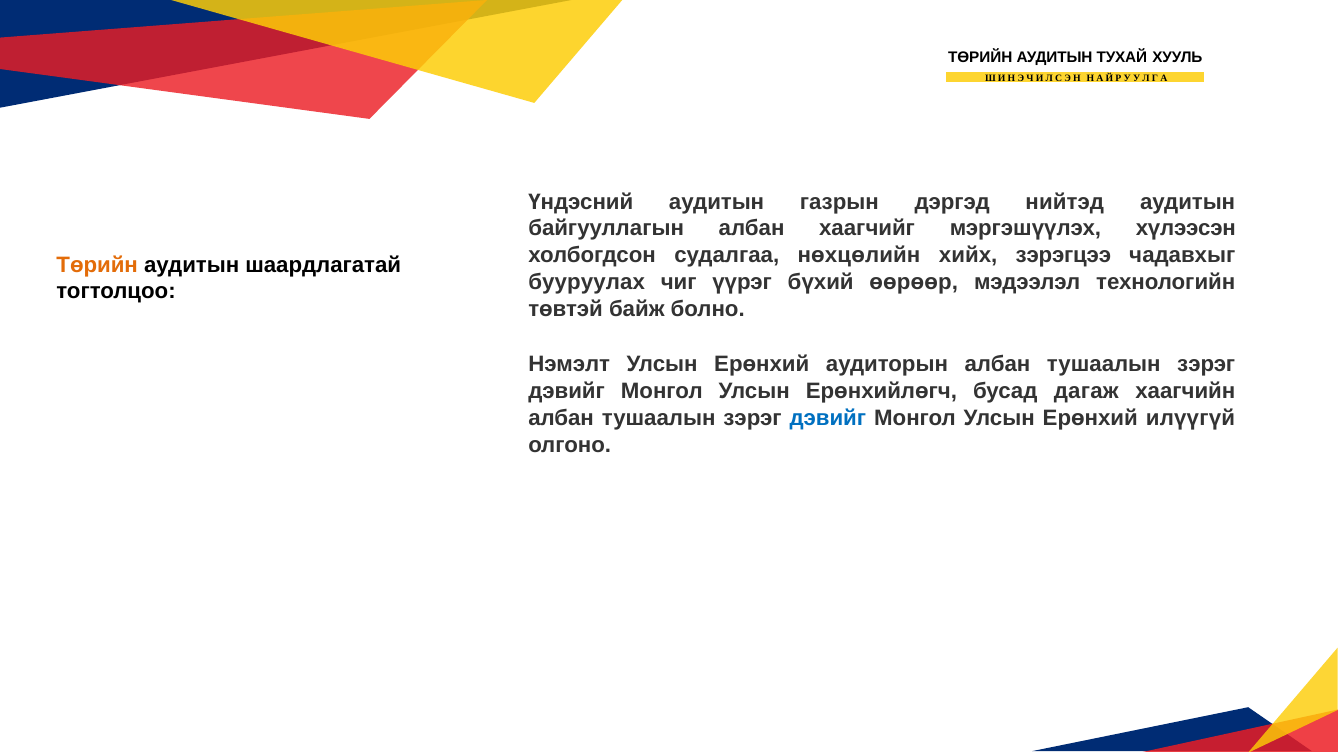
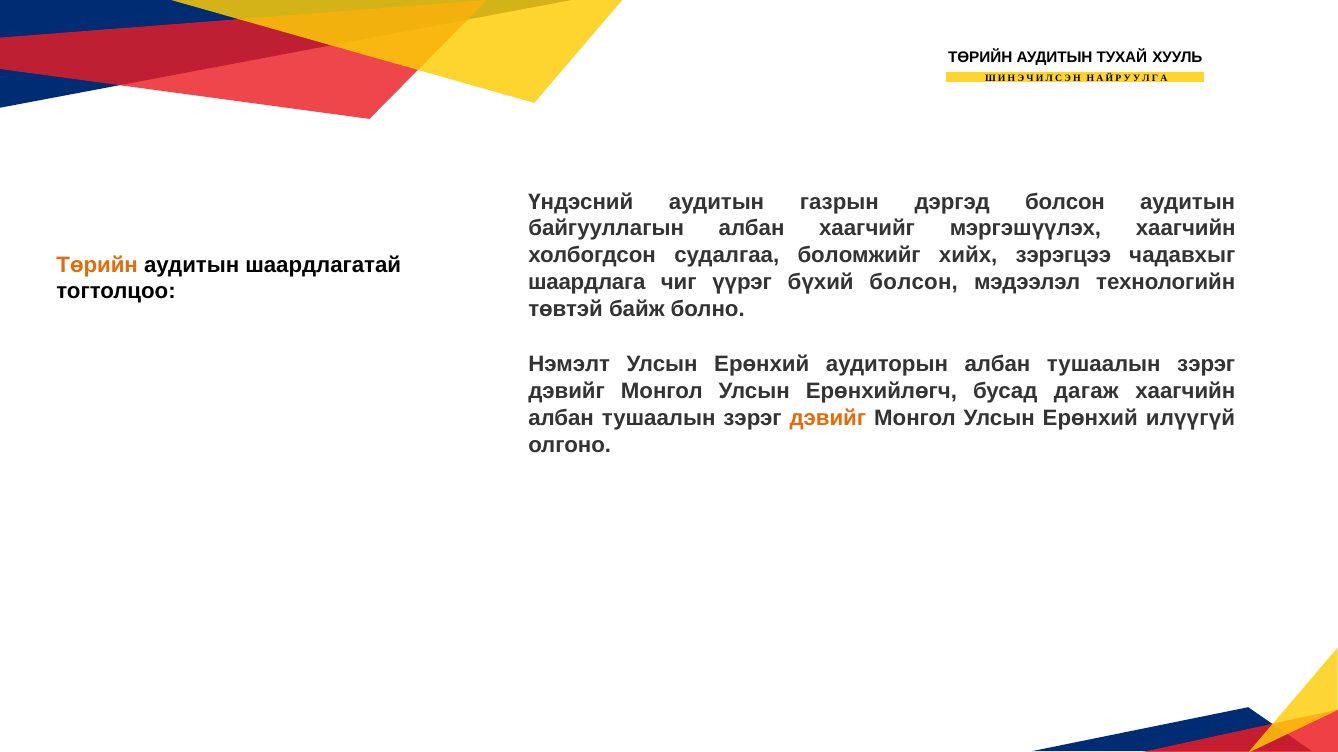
дэргэд нийтэд: нийтэд -> болсон (1065, 202)
мэргэшүүлэх хүлээсэн: хүлээсэн -> хаагчийн (1186, 229)
нөхцөлийн: нөхцөлийн -> боломжийг (859, 256)
бууруулах: бууруулах -> шаардлага (587, 282)
бүхий өөрөөр: өөрөөр -> болсон (914, 282)
дэвийг colour: blue -> orange (828, 418)
